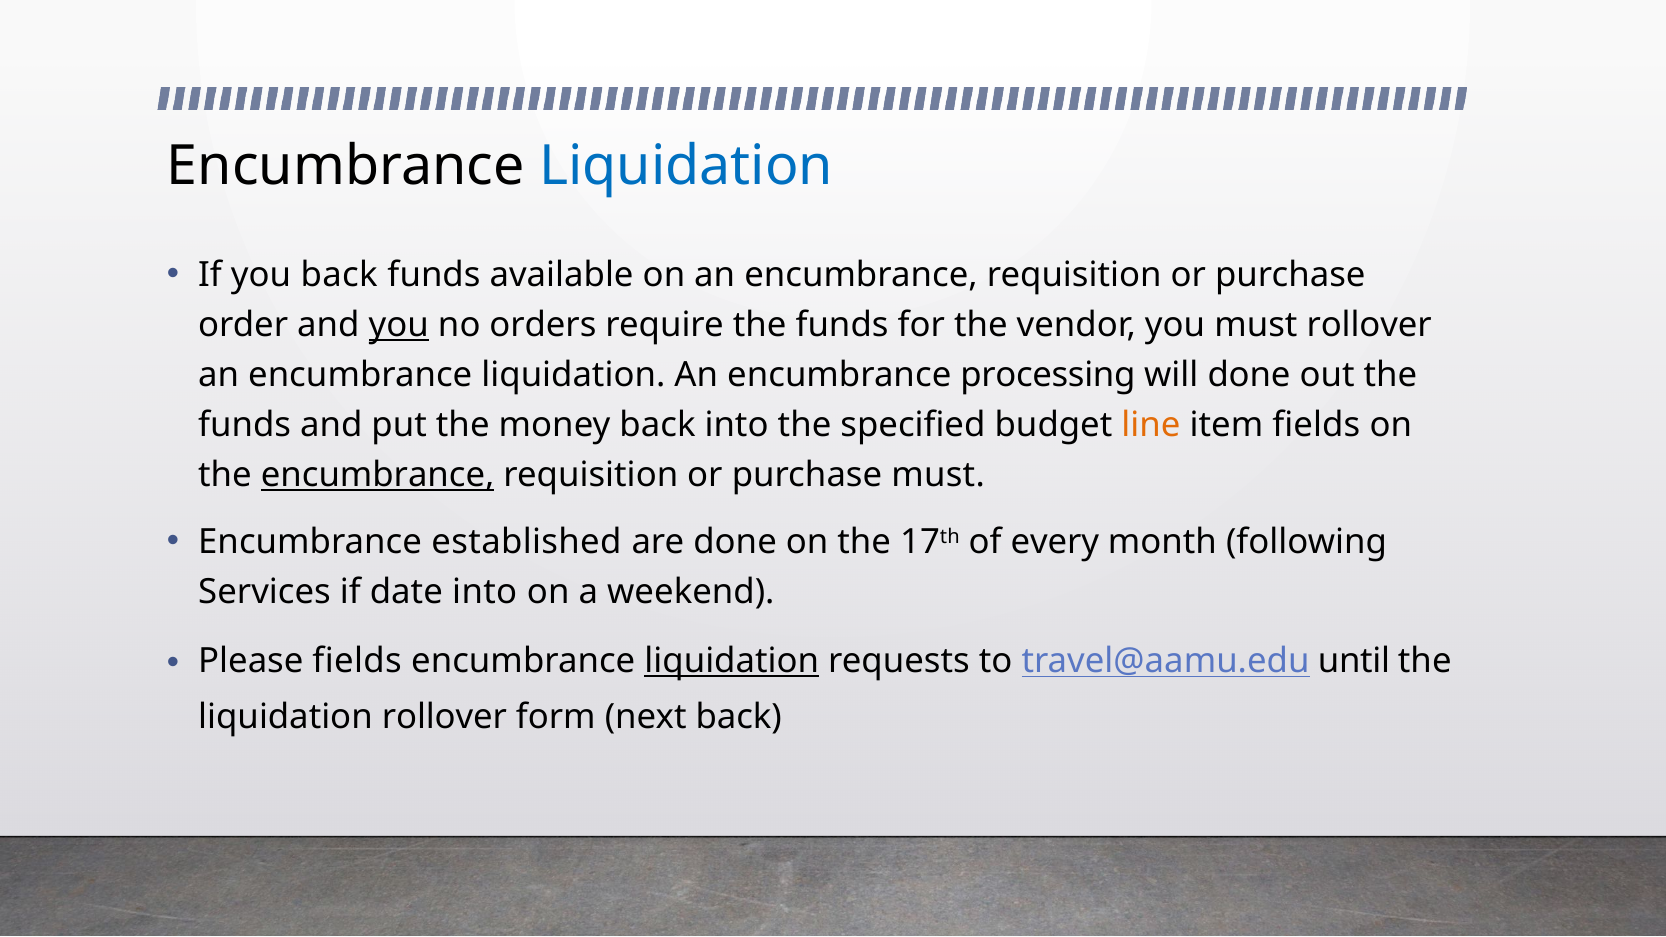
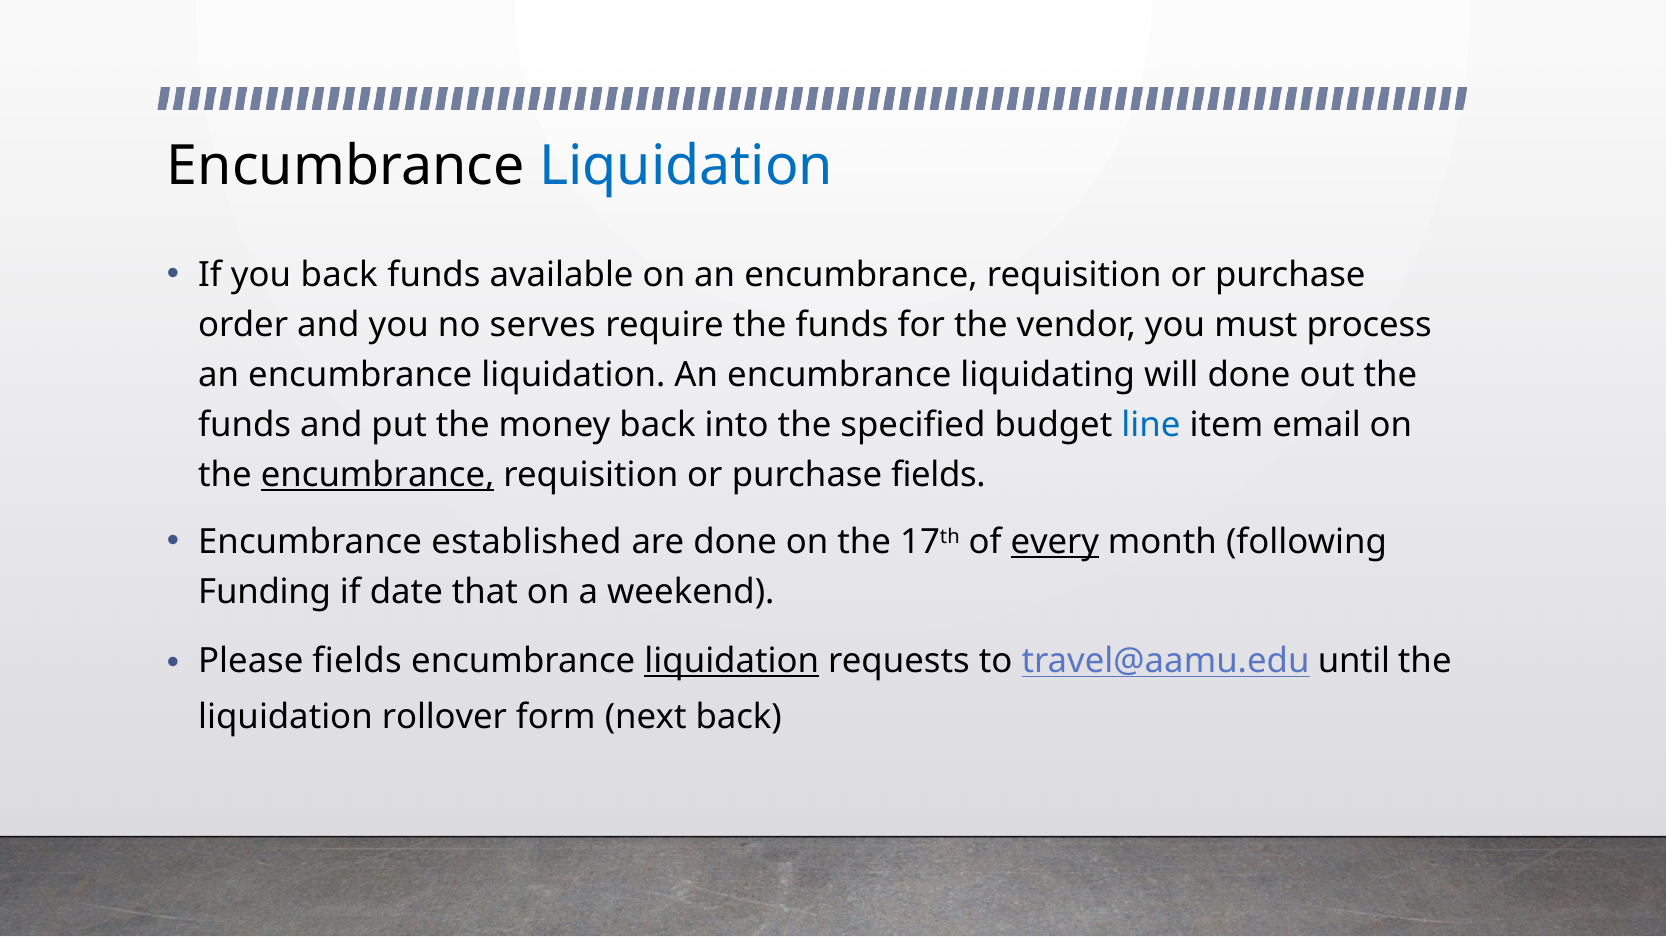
you underline: present -> none (399, 325)
orders: orders -> serves (543, 325)
must rollover: rollover -> process (1369, 325)
processing: processing -> liquidating (1048, 375)
line colour: orange -> blue (1151, 425)
item fields: fields -> email (1316, 425)
purchase must: must -> fields (938, 475)
every underline: none -> present (1055, 542)
Services: Services -> Funding (265, 592)
date into: into -> that (485, 592)
